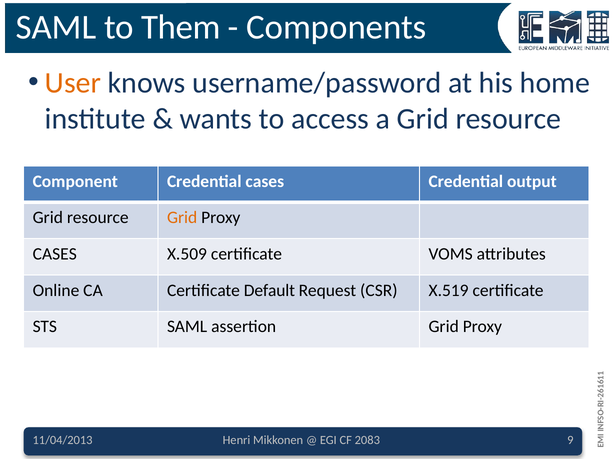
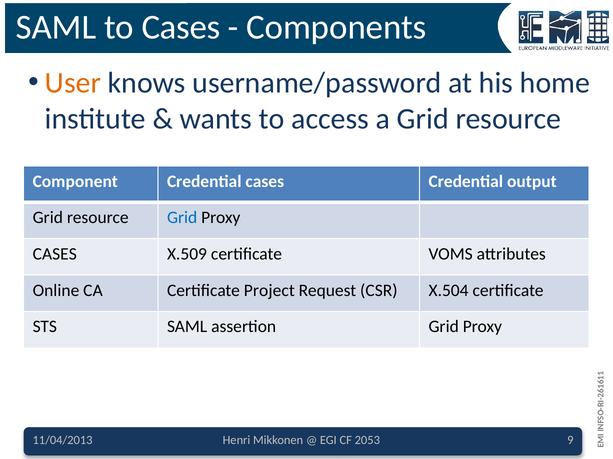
to Them: Them -> Cases (181, 27)
Grid colour: orange -> blue (182, 218)
Default: Default -> Project (269, 291)
X.519: X.519 -> X.504 (449, 291)
2083: 2083 -> 2053 (367, 440)
